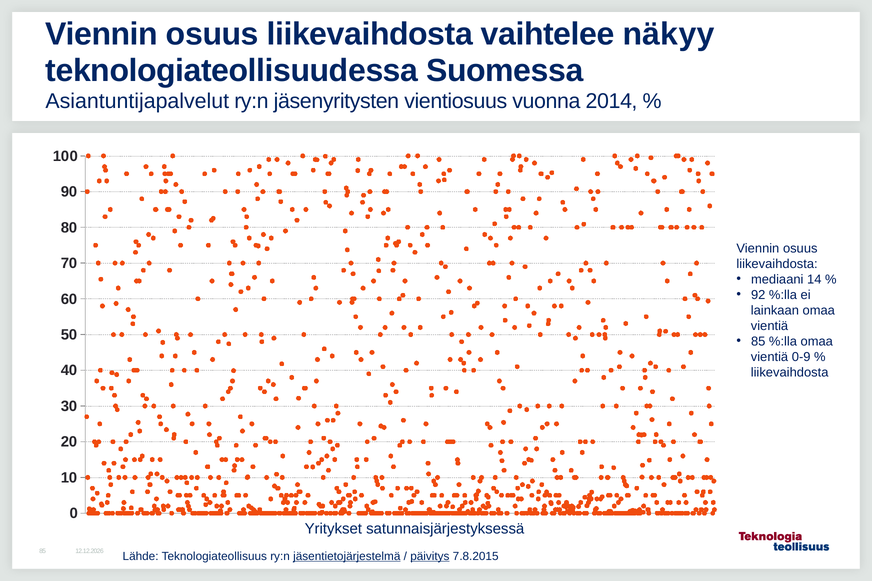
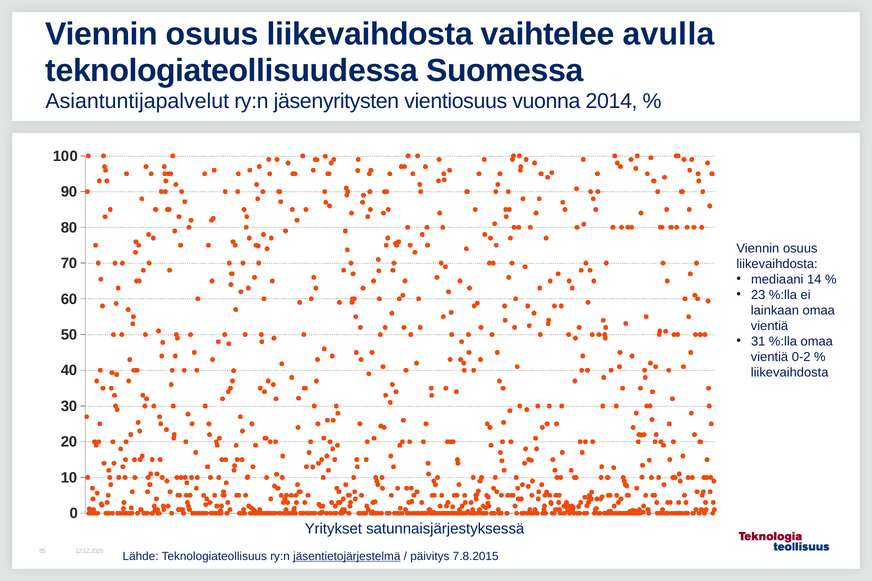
näkyy: näkyy -> avulla (669, 34)
92: 92 -> 23 (758, 295)
85: 85 -> 31 (758, 342)
0-9: 0-9 -> 0-2 (801, 357)
päivitys underline: present -> none (430, 557)
